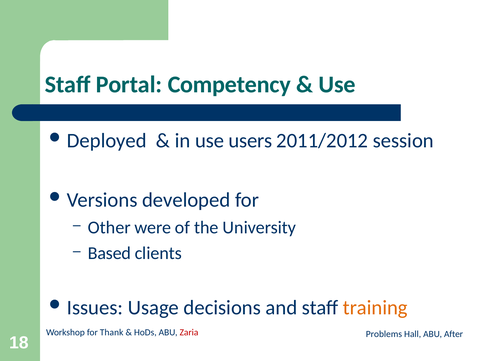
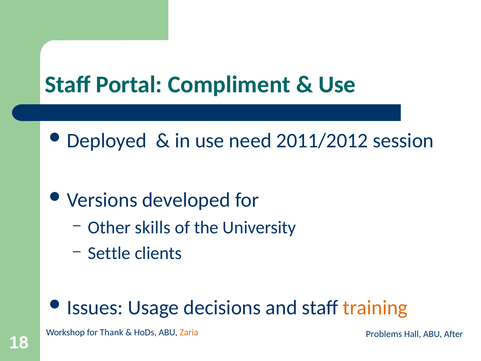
Competency: Competency -> Compliment (229, 85)
users: users -> need (250, 141)
were: were -> skills (153, 227)
Based: Based -> Settle (109, 253)
Zaria colour: red -> orange (189, 332)
